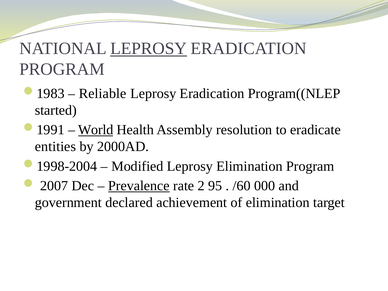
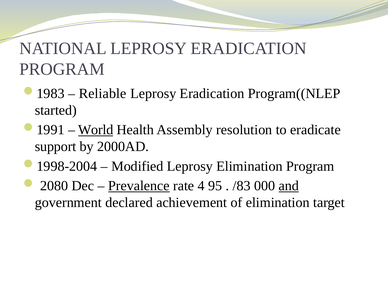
LEPROSY underline: present -> none (149, 49)
entities: entities -> support (56, 147)
2007: 2007 -> 2080 (54, 186)
2: 2 -> 4 (201, 186)
/60: /60 -> /83 (242, 186)
and underline: none -> present (289, 186)
